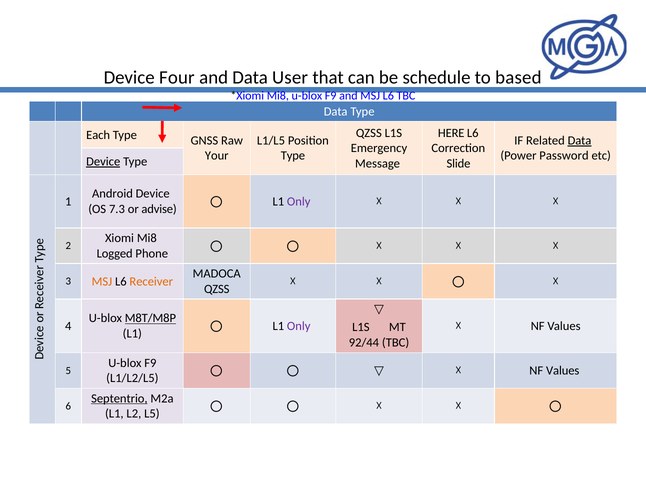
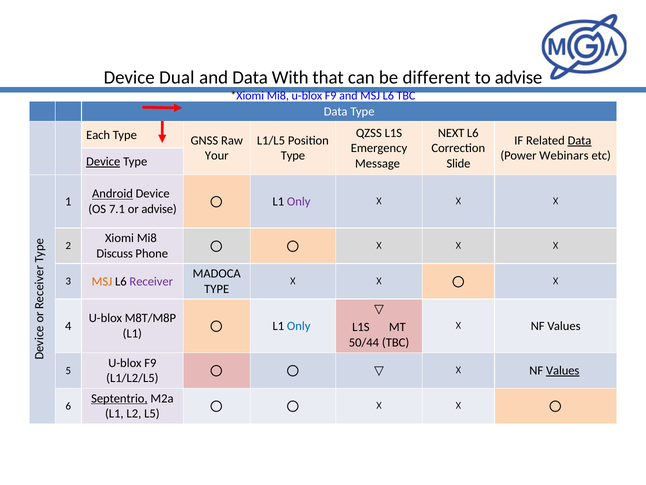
Four: Four -> Dual (177, 78)
User: User -> With (290, 78)
schedule: schedule -> different (436, 78)
to based: based -> advise (519, 78)
HERE: HERE -> NEXT (451, 133)
Password: Password -> Webinars (564, 156)
Android underline: none -> present (112, 194)
7.3: 7.3 -> 7.1 (117, 209)
Logged: Logged -> Discuss (115, 253)
Receiver colour: orange -> purple (151, 281)
QZSS: QZSS -> TYPE (217, 289)
M8T/M8P underline: present -> none (150, 318)
Only colour: purple -> blue (299, 326)
92/44: 92/44 -> 50/44 (364, 342)
Values underline: none -> present (563, 370)
